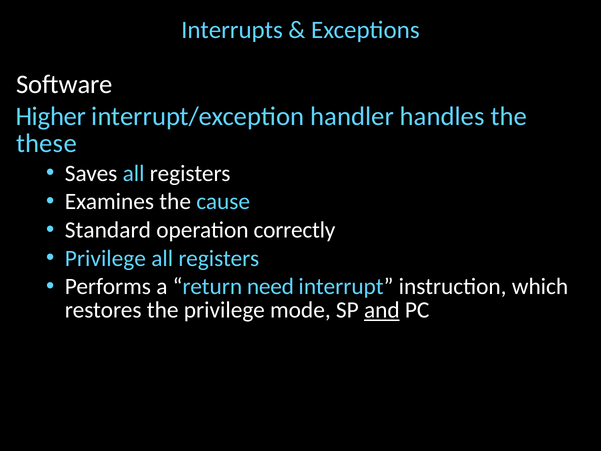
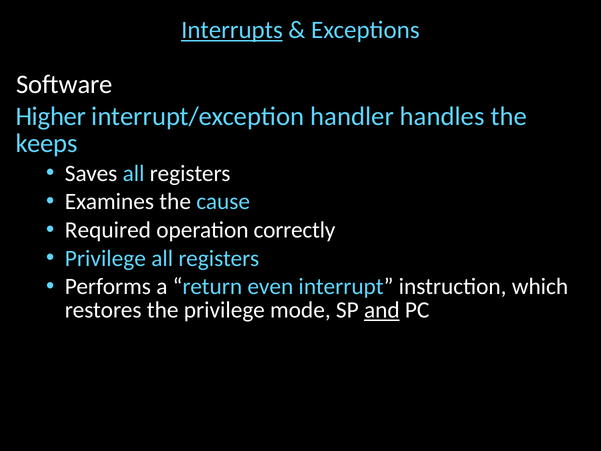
Interrupts underline: none -> present (232, 30)
these: these -> keeps (47, 143)
Standard: Standard -> Required (108, 230)
need: need -> even (270, 286)
